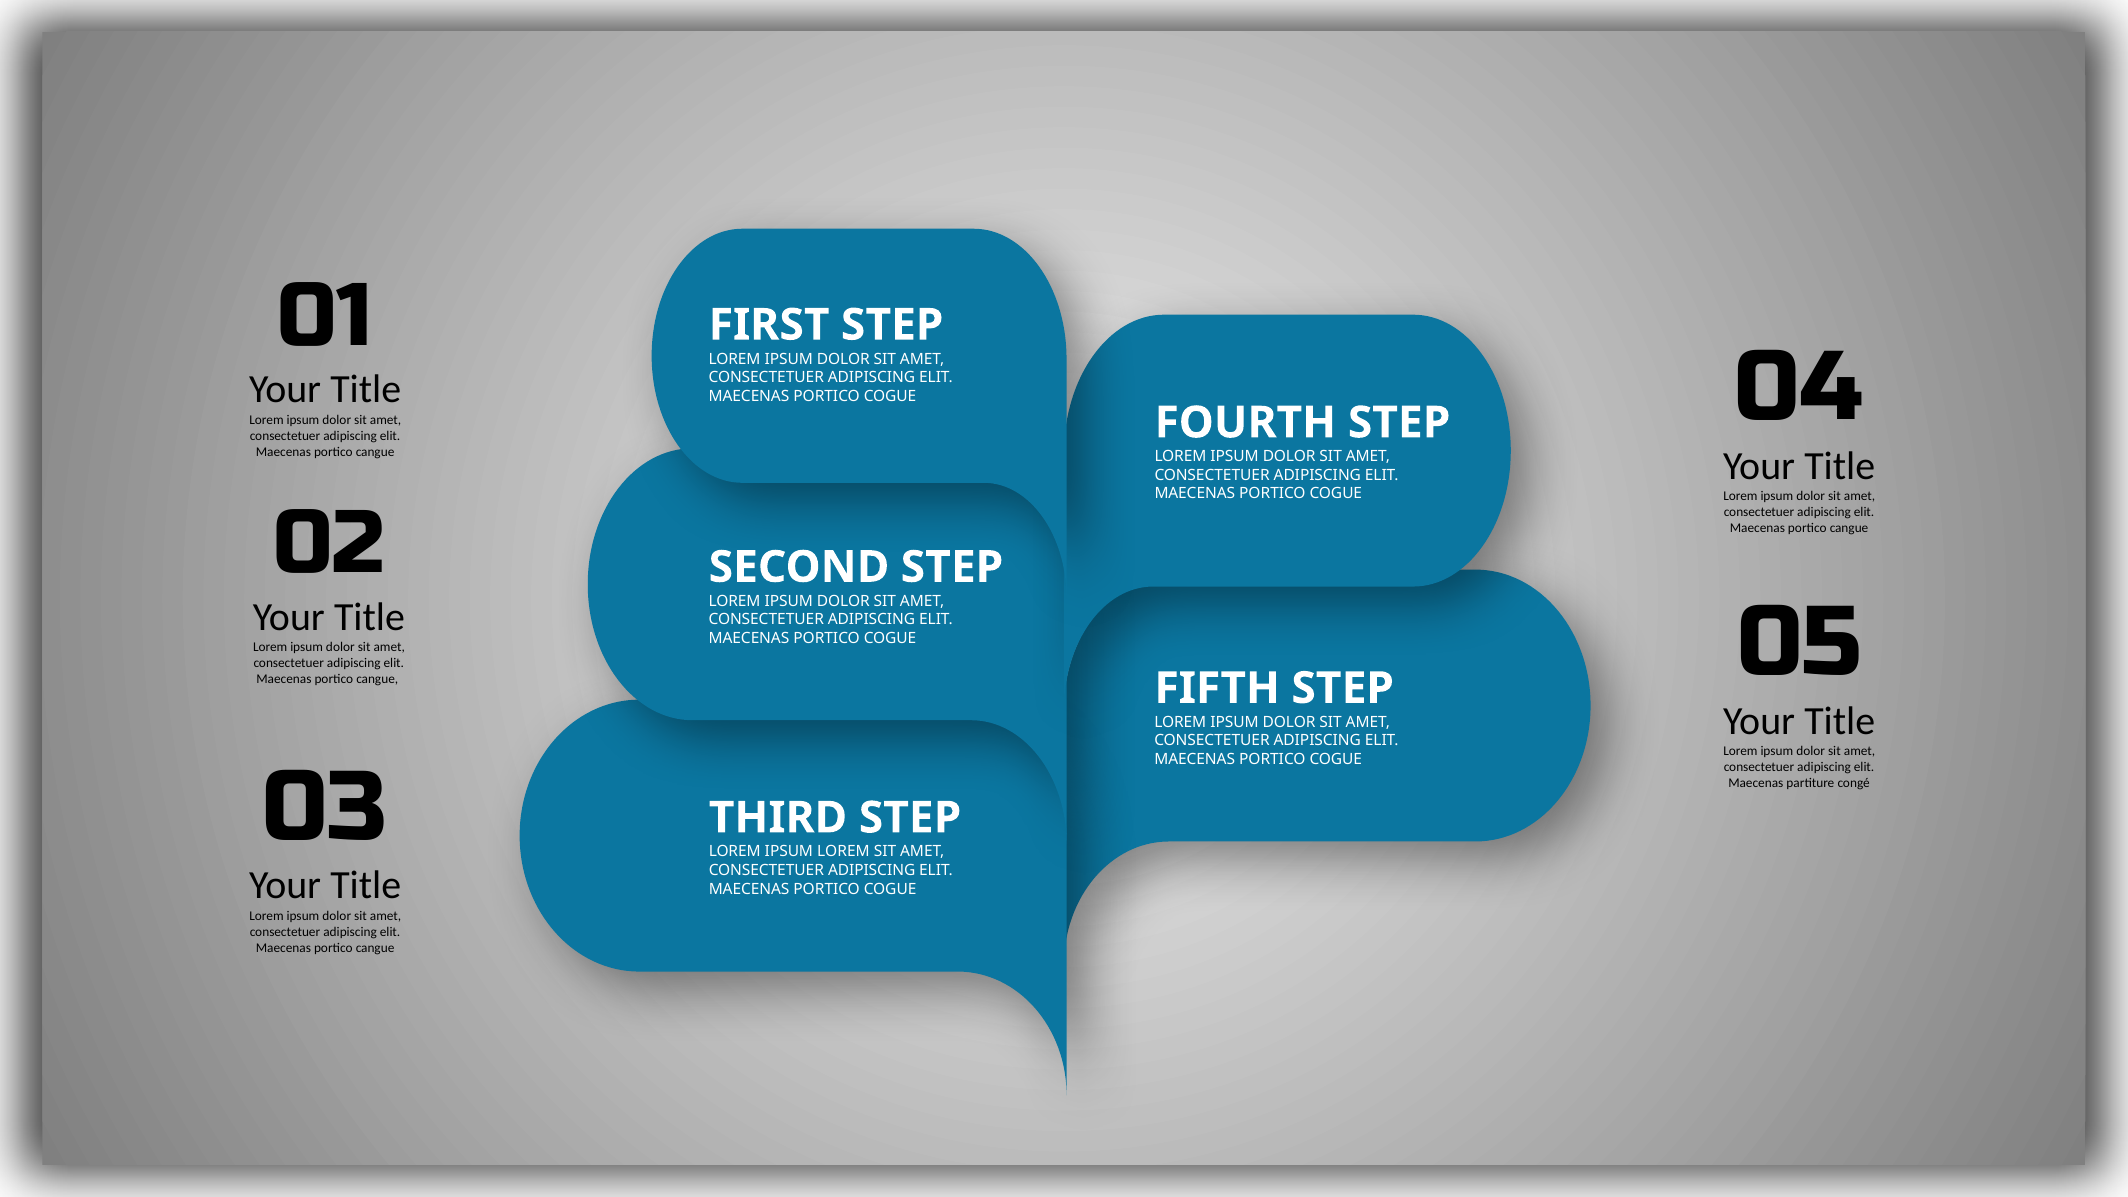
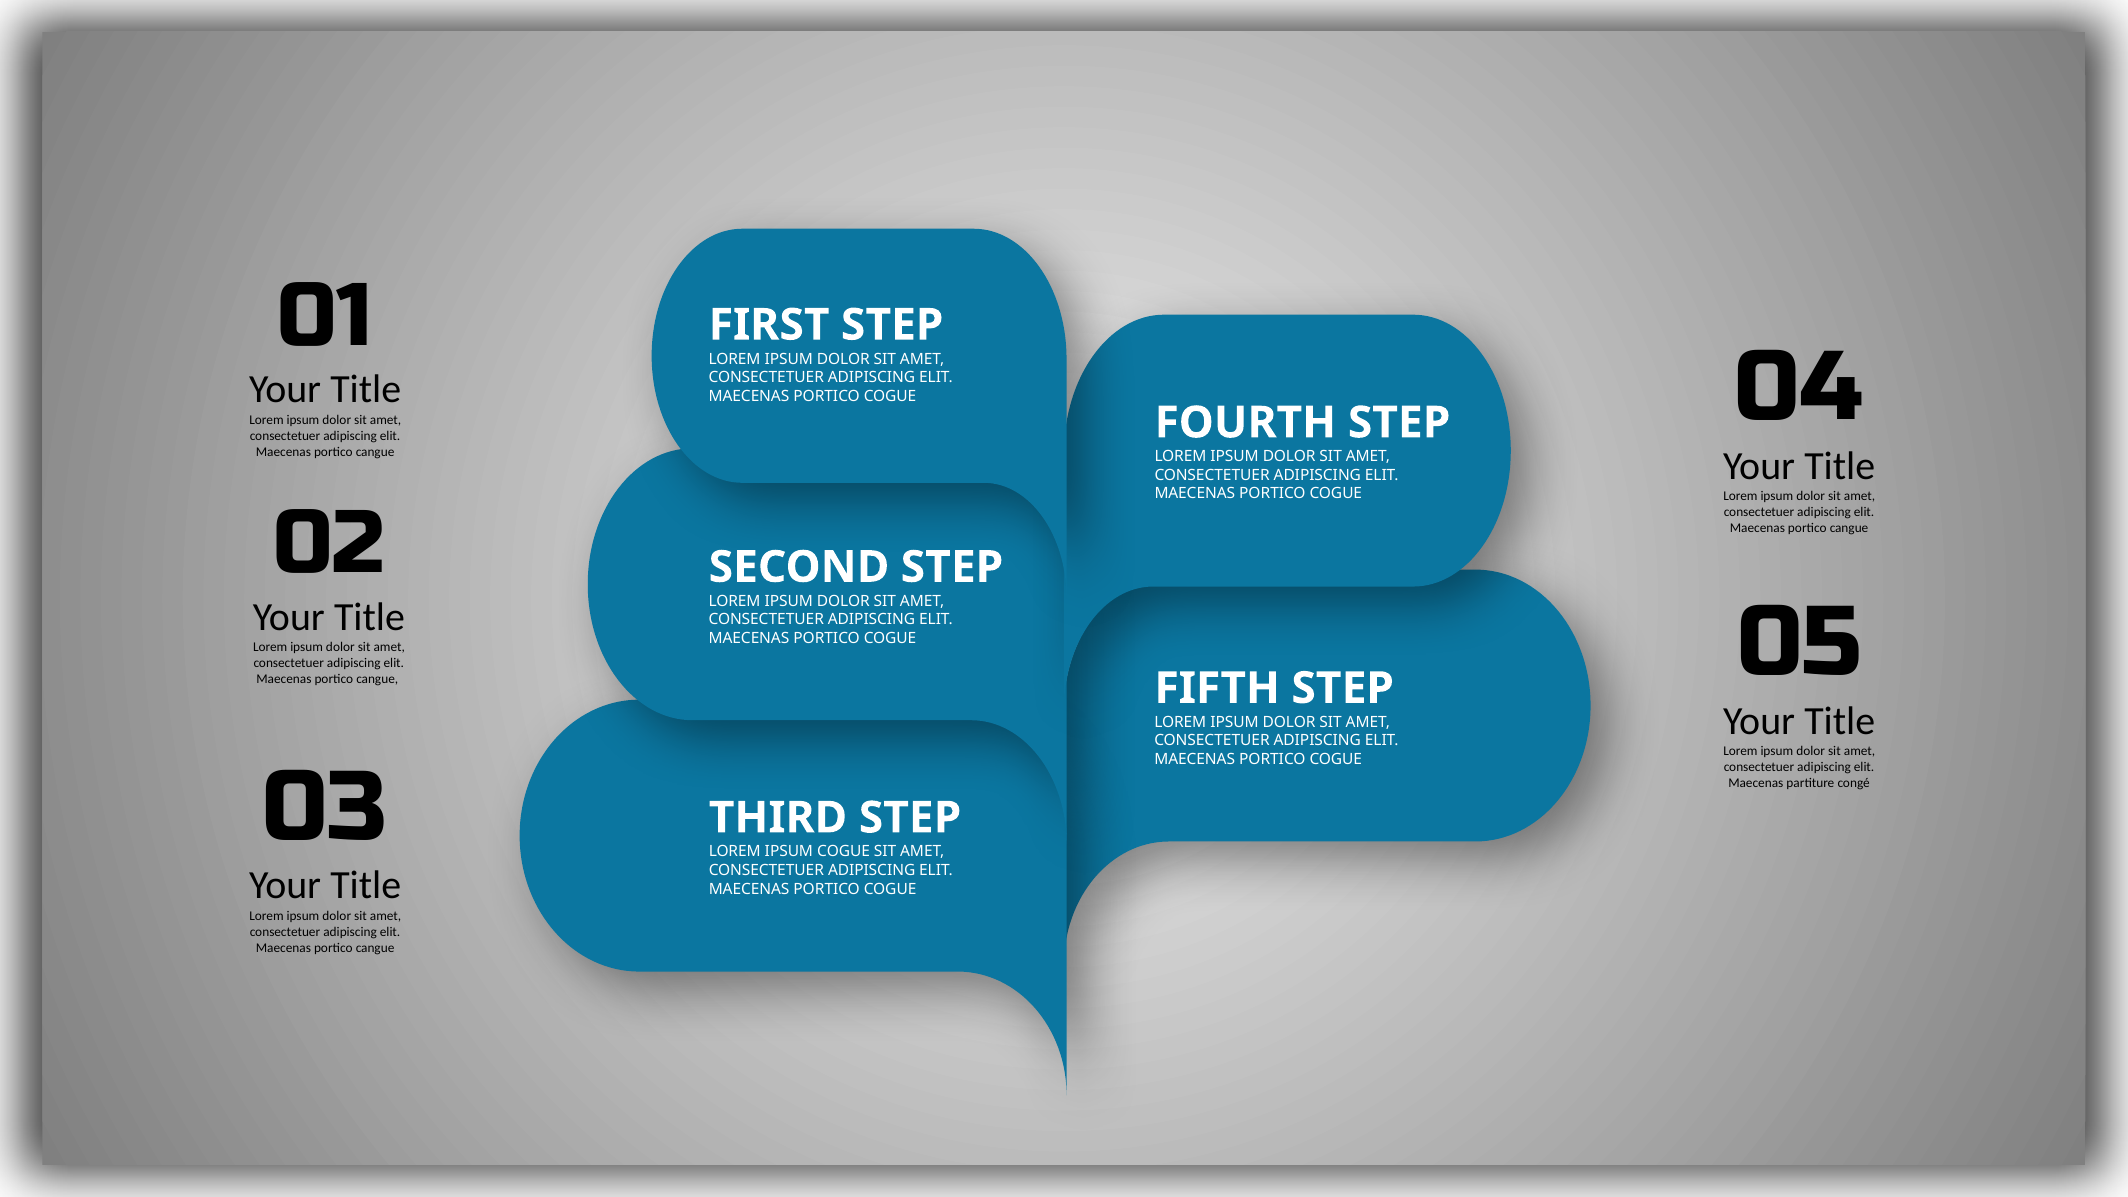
LOREM: LOREM -> COGUE (844, 852)
